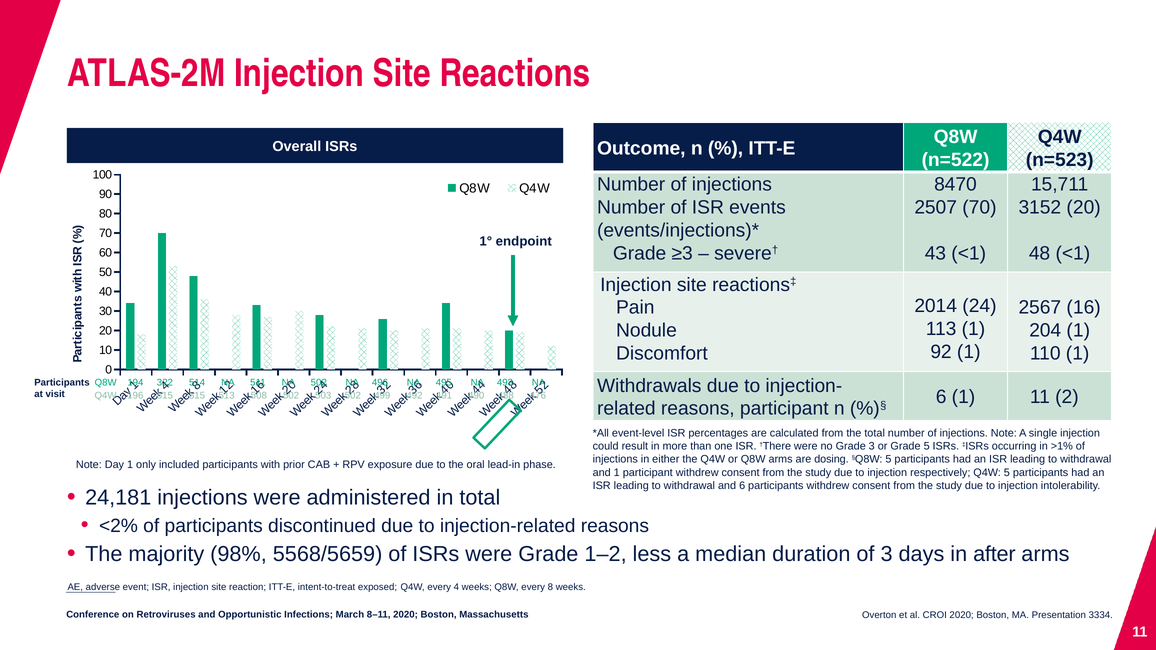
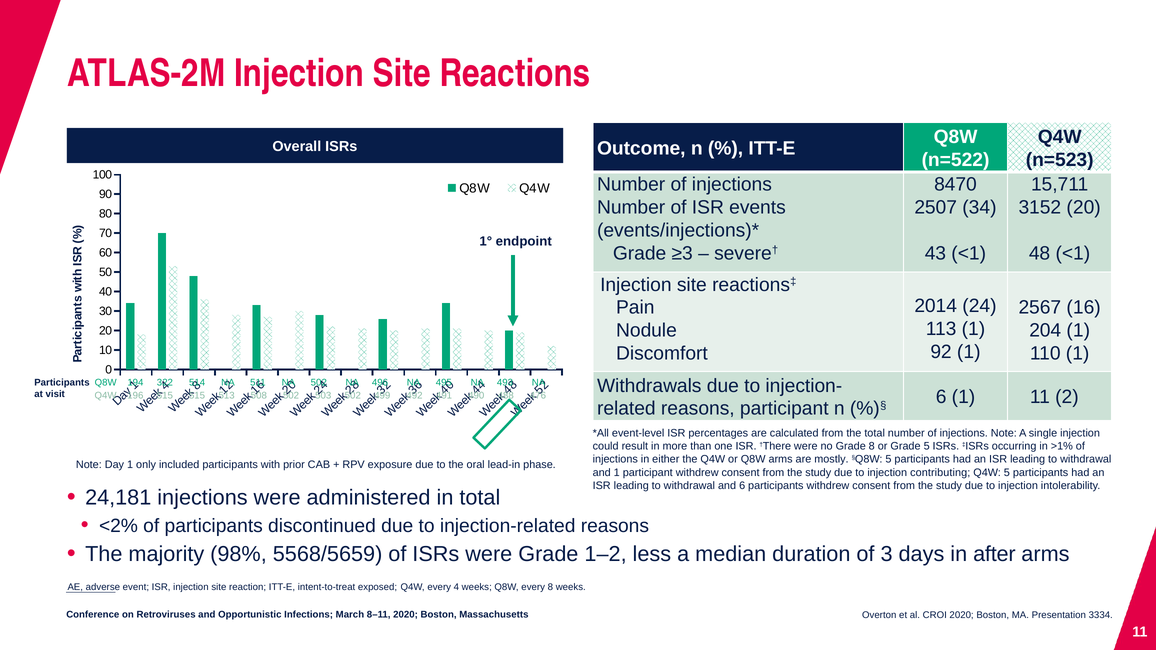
2507 70: 70 -> 34 (979, 208)
Grade 3: 3 -> 8 (872, 447)
dosing: dosing -> mostly (831, 460)
respectively: respectively -> contributing (940, 473)
